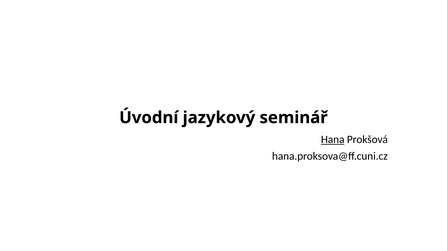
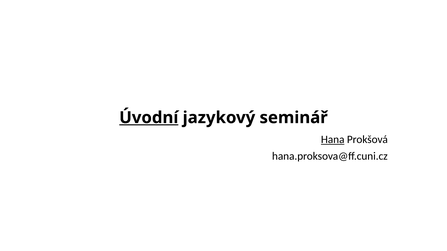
Úvodní underline: none -> present (149, 118)
